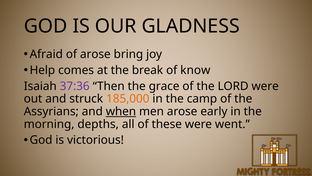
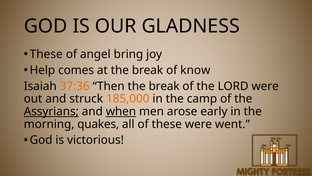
Afraid: Afraid -> These (46, 54)
of arose: arose -> angel (95, 54)
37:36 colour: purple -> orange (75, 86)
Then the grace: grace -> break (164, 86)
Assyrians underline: none -> present (51, 111)
depths: depths -> quakes (98, 124)
